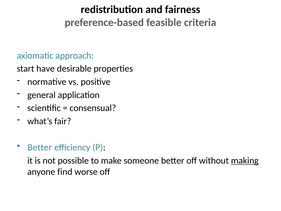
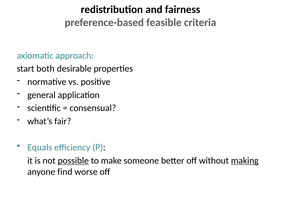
have: have -> both (46, 69)
Better: Better -> Equals (40, 147)
possible underline: none -> present (73, 160)
